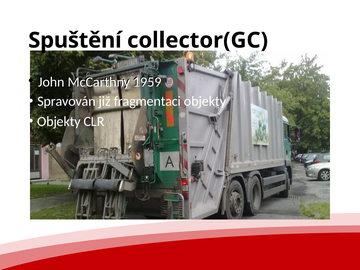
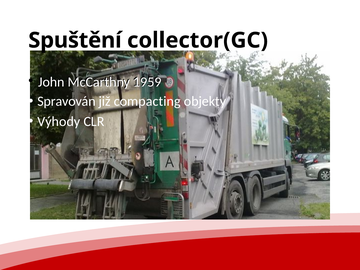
fragmentaci: fragmentaci -> compacting (147, 101)
Objekty: Objekty -> Výhody (59, 121)
